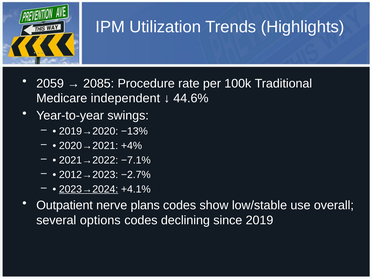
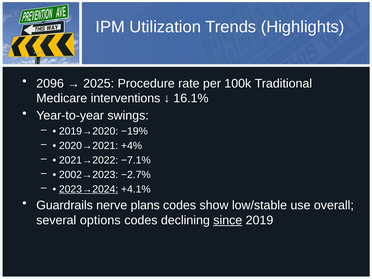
2059: 2059 -> 2096 (50, 83)
2085: 2085 -> 2025 (99, 83)
independent: independent -> interventions (125, 98)
44.6%: 44.6% -> 16.1% (191, 98)
−13%: −13% -> −19% (134, 131)
2012→2023: 2012→2023 -> 2002→2023 (89, 175)
Outpatient: Outpatient -> Guardrails (65, 205)
since underline: none -> present (228, 220)
